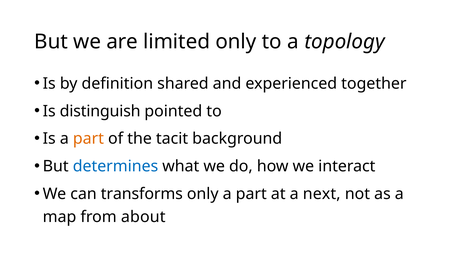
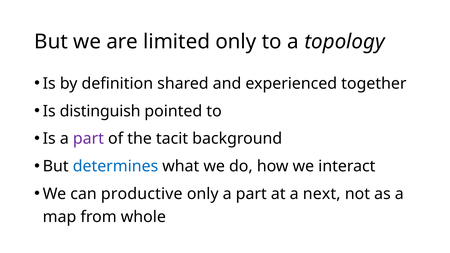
part colour: orange -> purple (88, 139)
transforms: transforms -> productive (142, 194)
about: about -> whole (143, 217)
